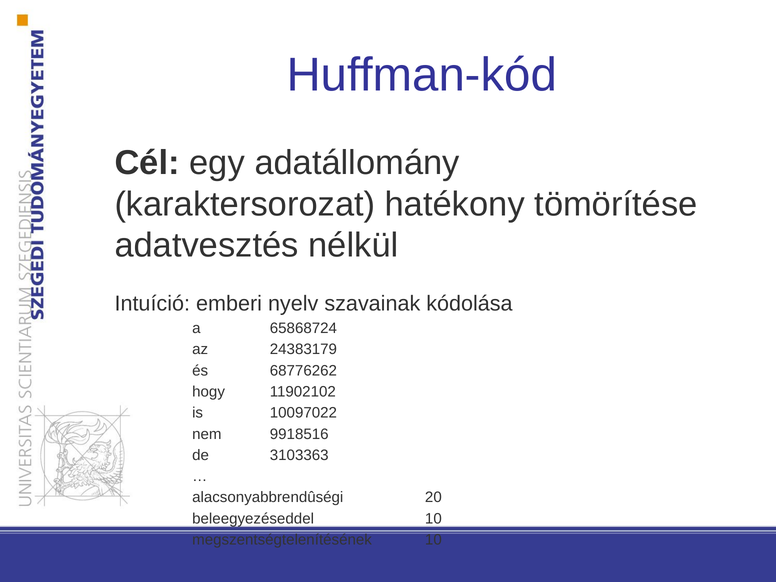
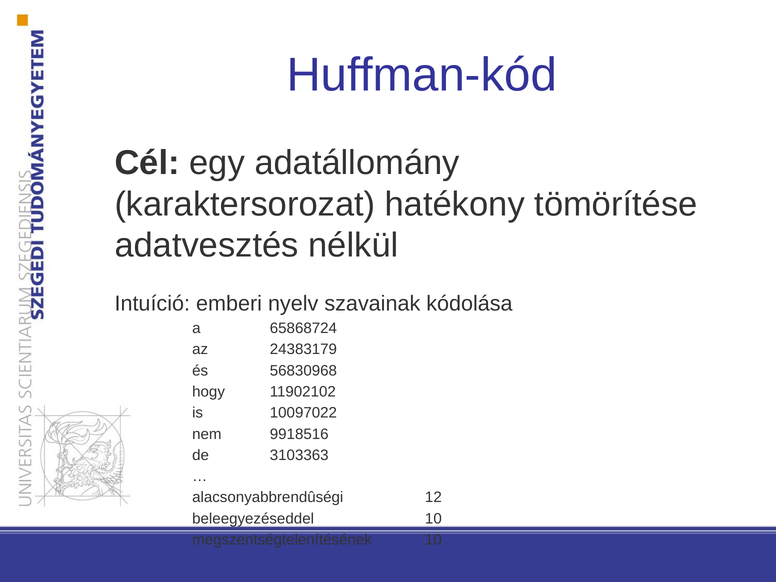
68776262: 68776262 -> 56830968 (303, 371)
20: 20 -> 12 (433, 497)
